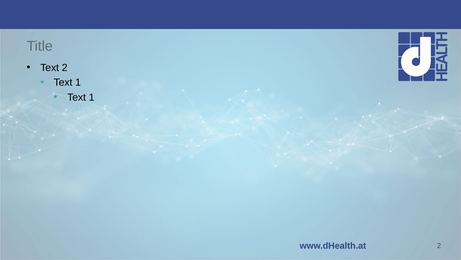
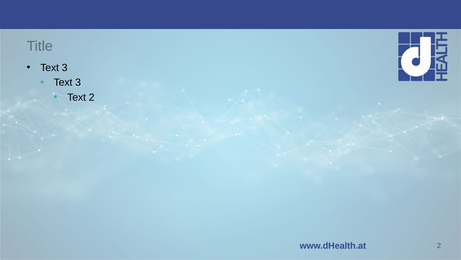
2: 2 -> 3 (65, 68)
1: 1 -> 3 (78, 82)
1: 1 -> 2 (92, 97)
